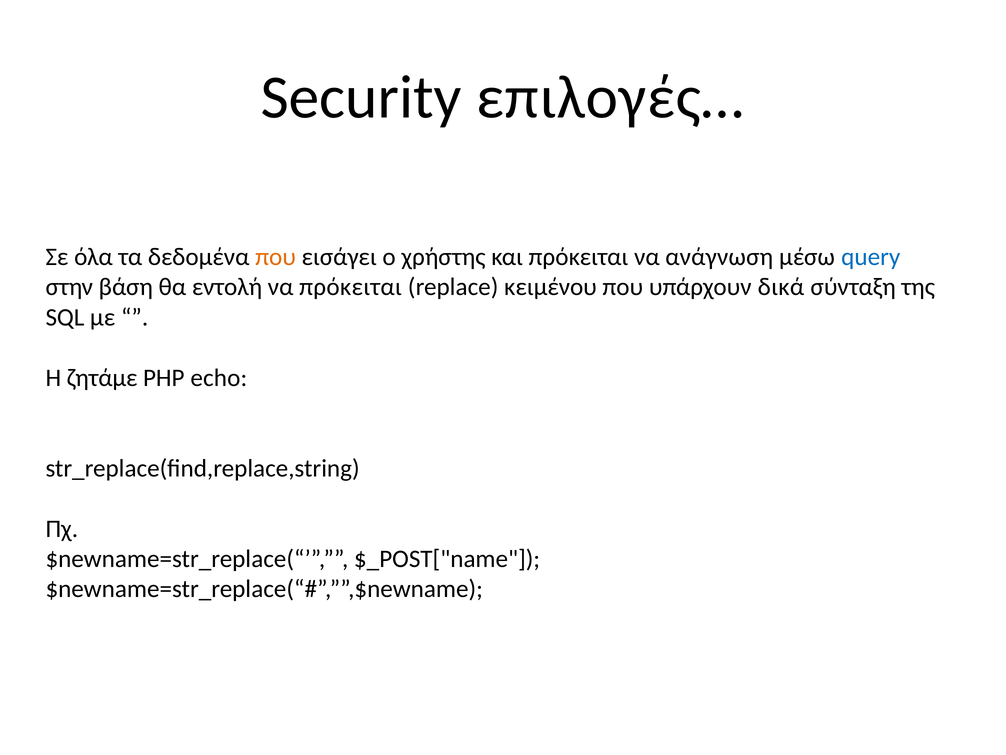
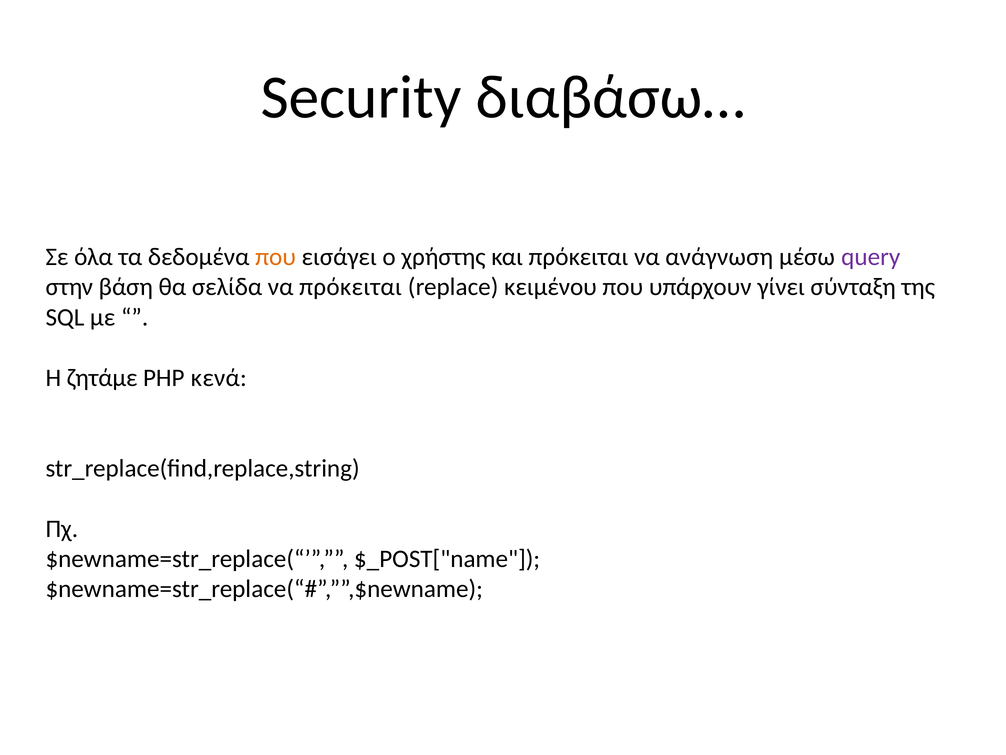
επιλογές…: επιλογές… -> διαβάσω… (610, 97)
query colour: blue -> purple (871, 257)
εντολή: εντολή -> σελίδα (227, 287)
δικά: δικά -> γίνει (781, 287)
echo: echo -> κενά (219, 378)
